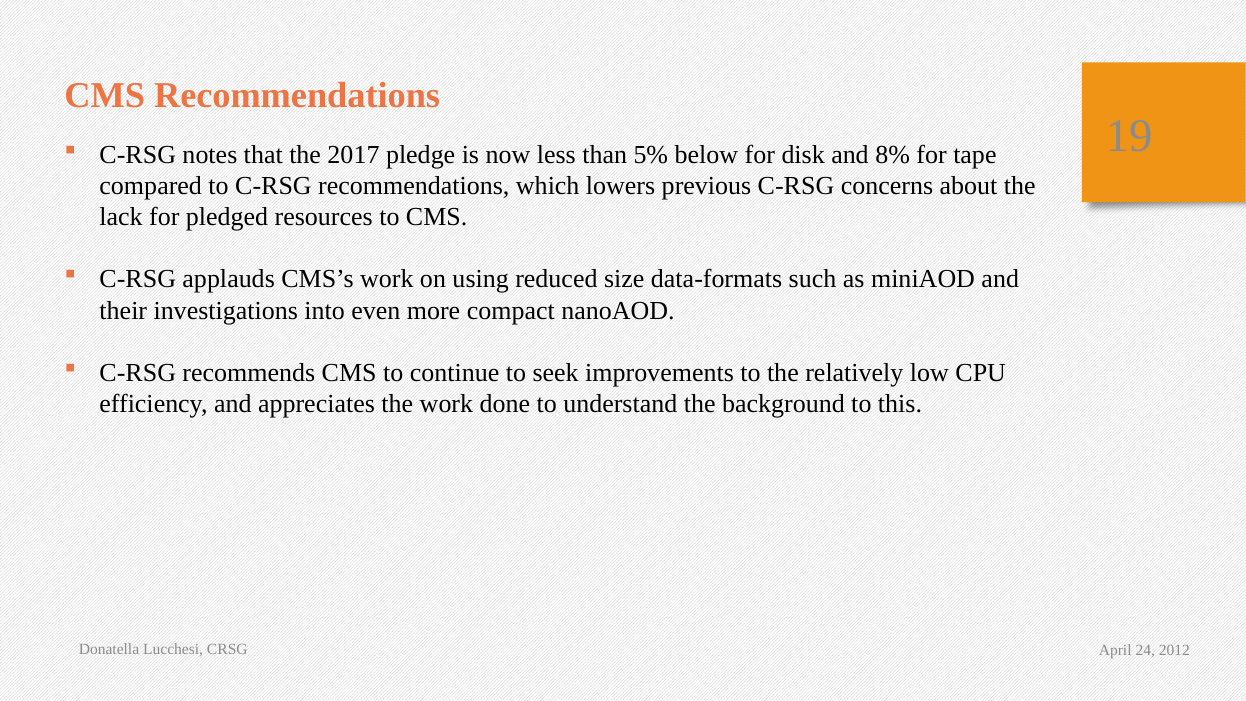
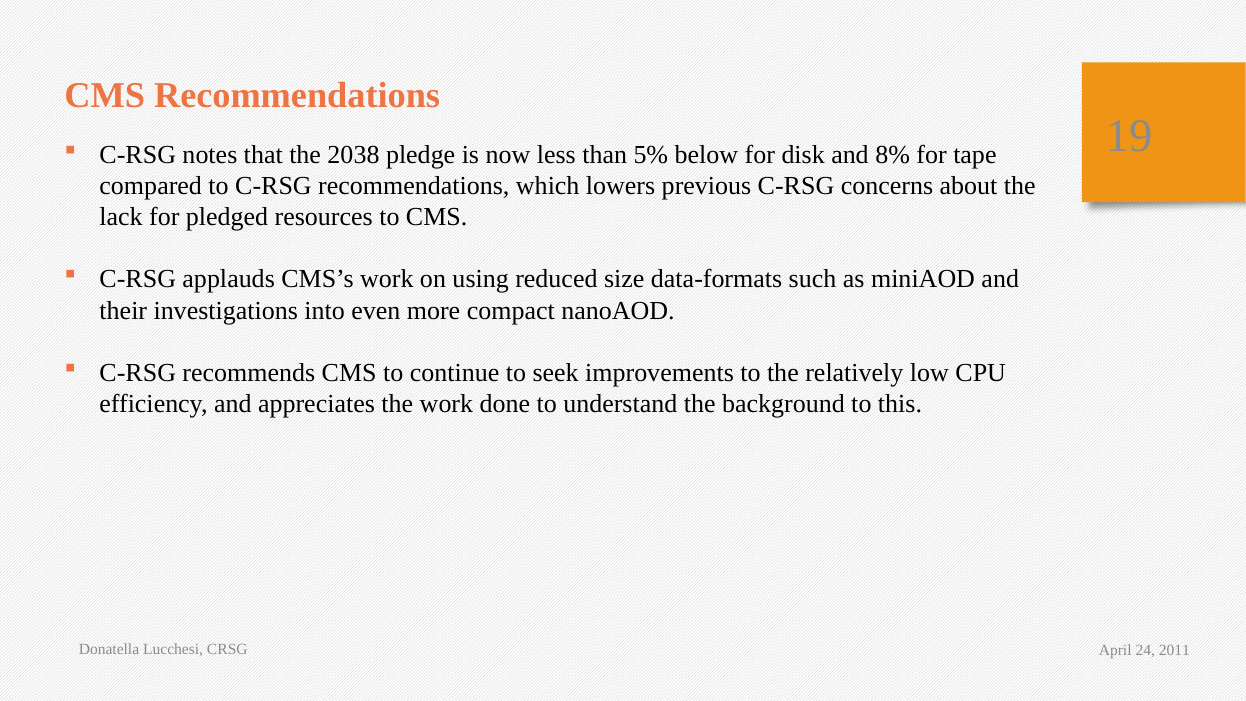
2017: 2017 -> 2038 (353, 155)
2012: 2012 -> 2011 (1174, 650)
